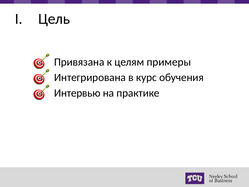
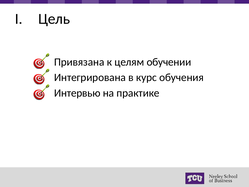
примеры: примеры -> обучении (169, 62)
